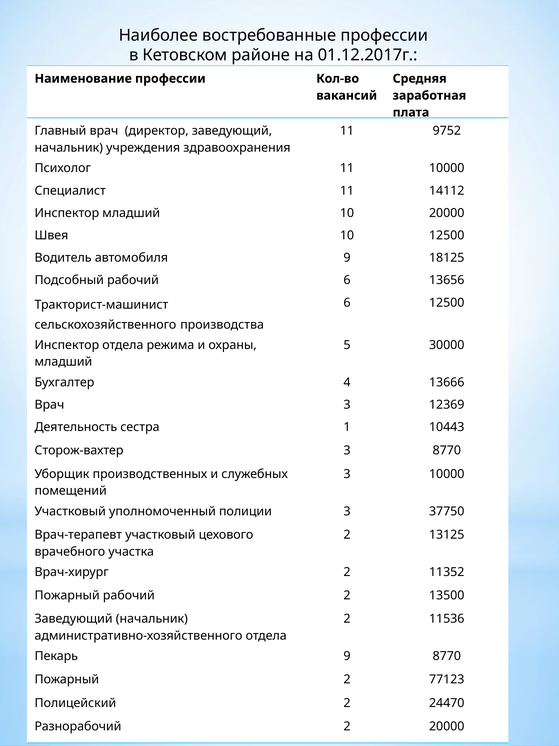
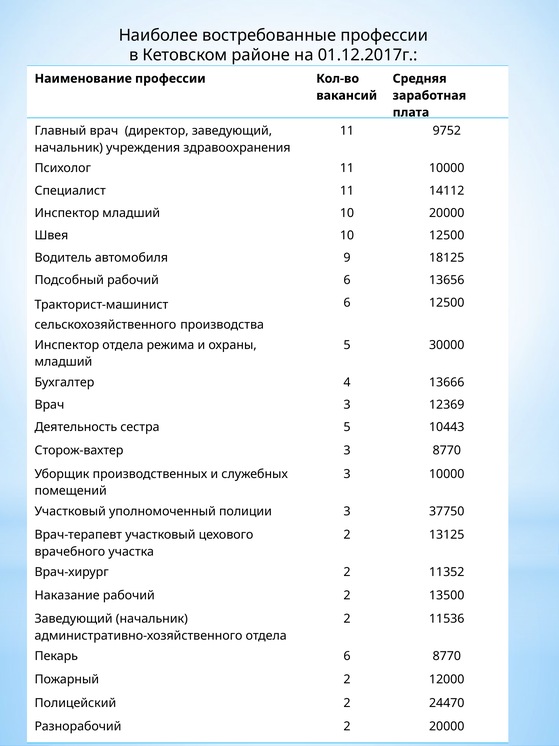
сестра 1: 1 -> 5 (347, 427)
Пожарный: Пожарный -> Наказание (67, 595)
Пекарь 9: 9 -> 6 (347, 656)
77123: 77123 -> 12000 (447, 679)
